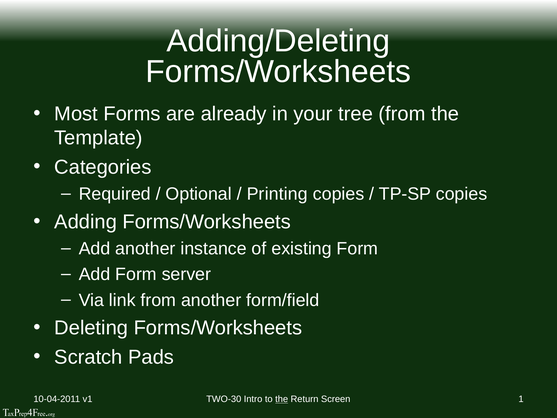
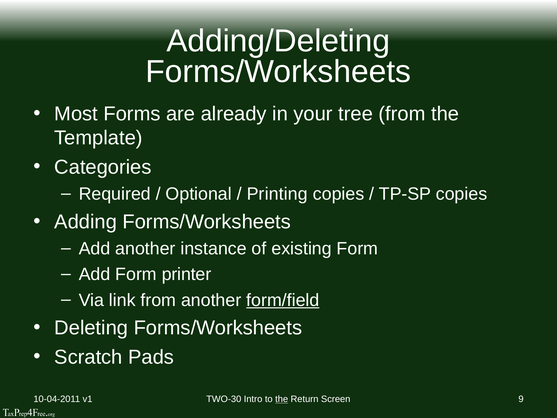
server: server -> printer (186, 274)
form/field underline: none -> present (283, 300)
1: 1 -> 9 (521, 399)
